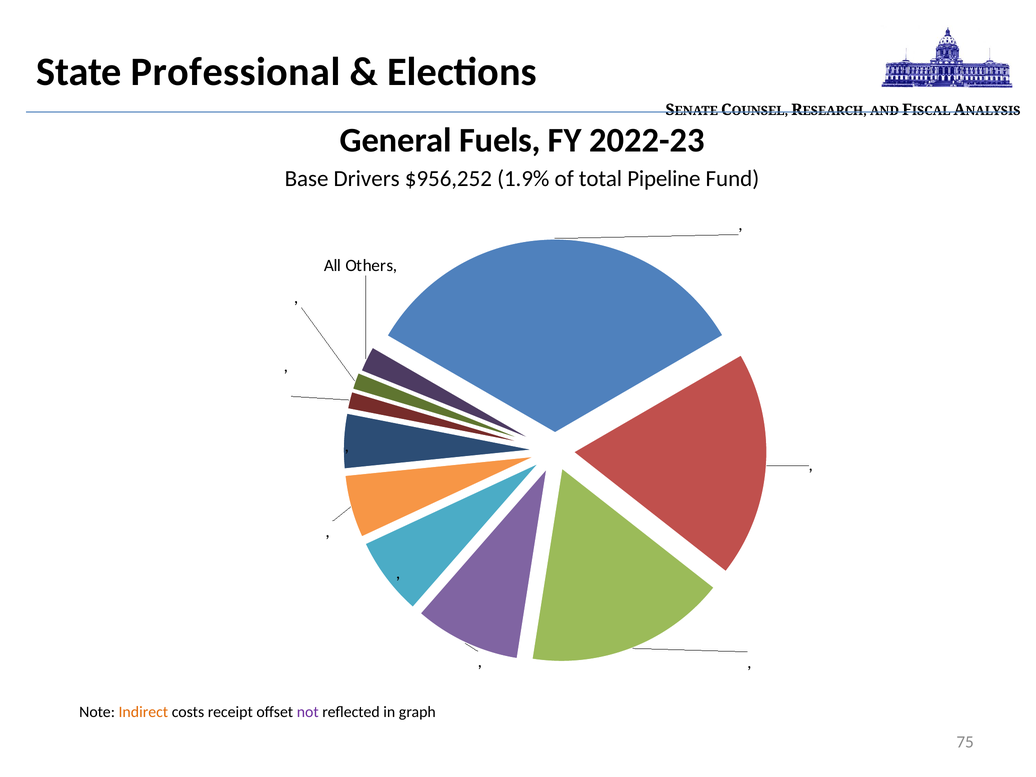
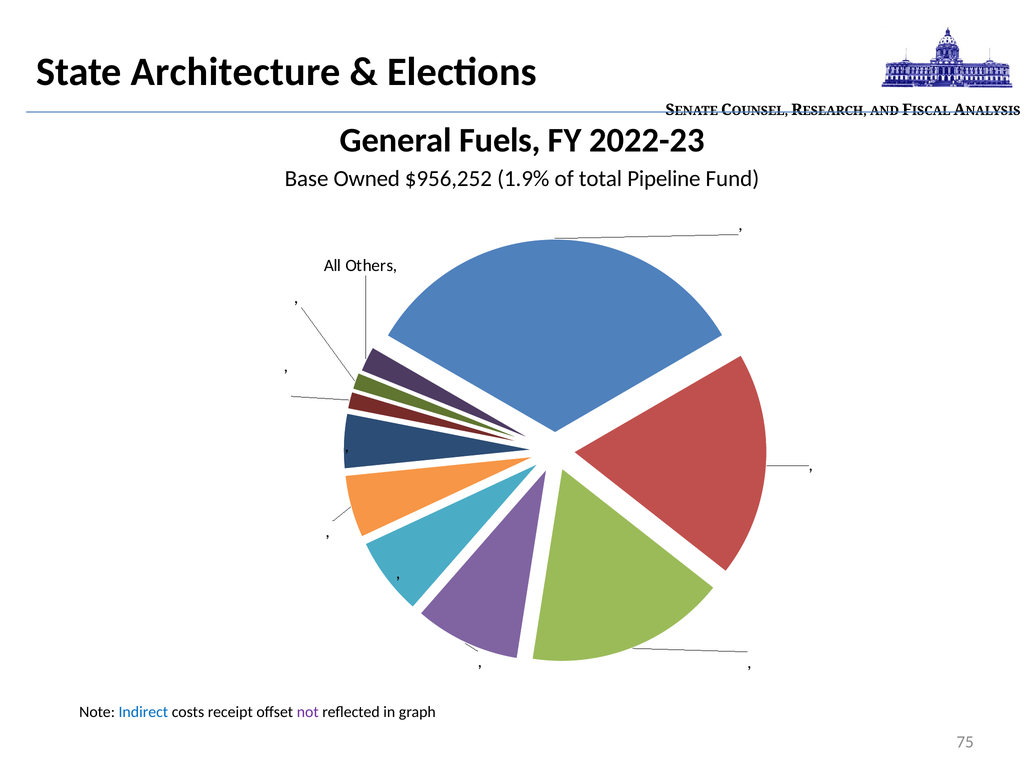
Professional: Professional -> Architecture (236, 72)
Drivers: Drivers -> Owned (367, 179)
Indirect colour: orange -> blue (143, 712)
